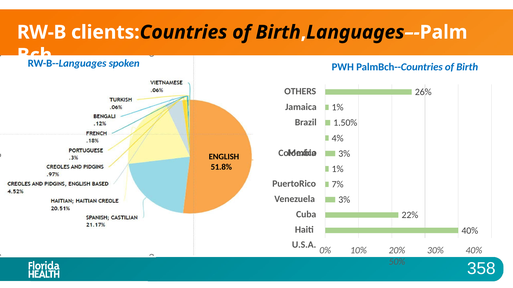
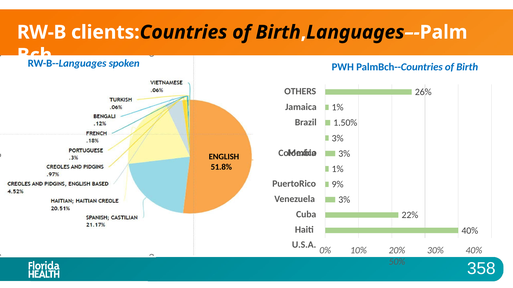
4%: 4% -> 3% (338, 138)
7%: 7% -> 9% (338, 185)
